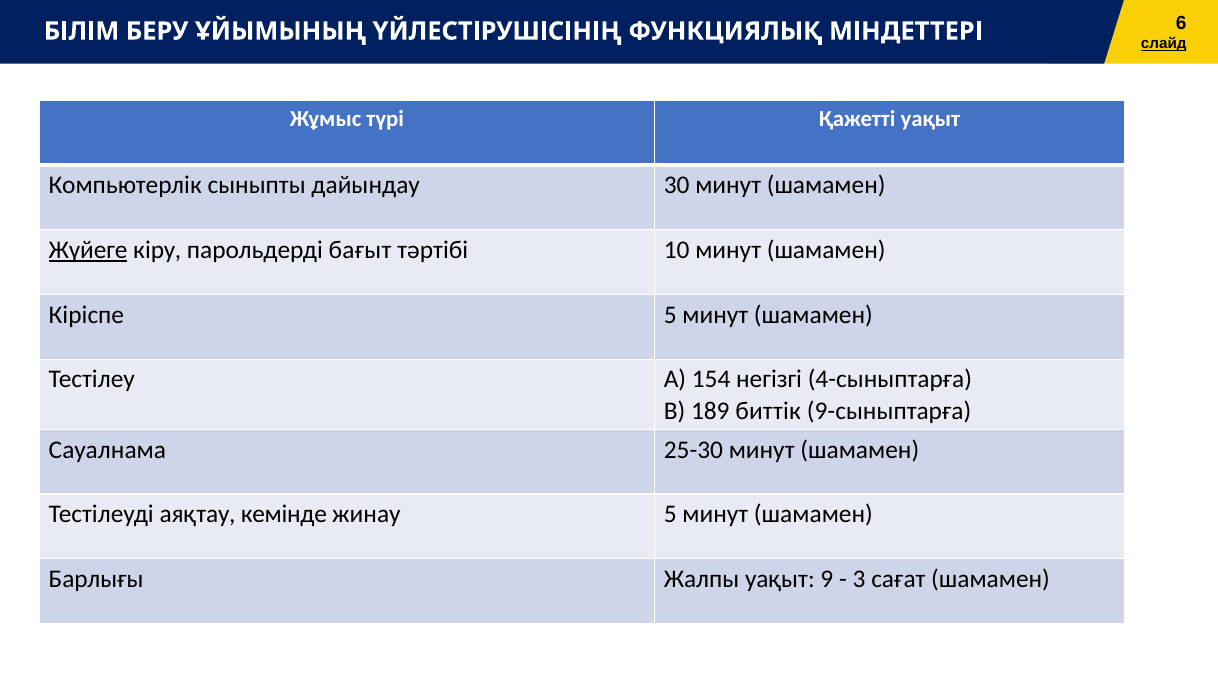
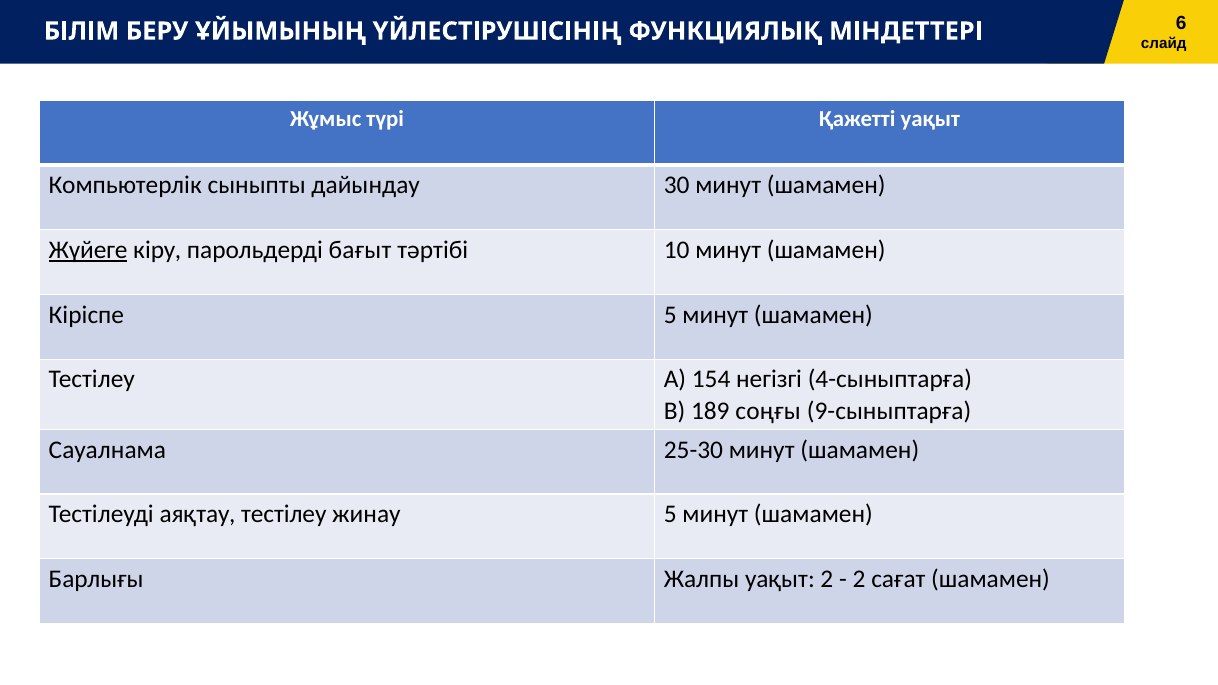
слайд underline: present -> none (1164, 43)
биттік: биттік -> соңғы (768, 411)
аяқтау кемінде: кемінде -> тестілеу (284, 514)
уақыт 9: 9 -> 2 (827, 579)
3: 3 -> 2 (859, 579)
